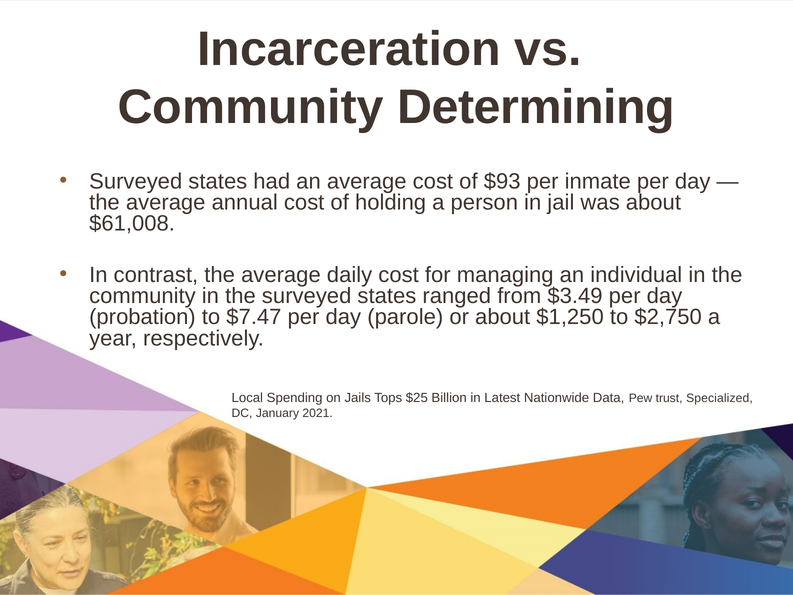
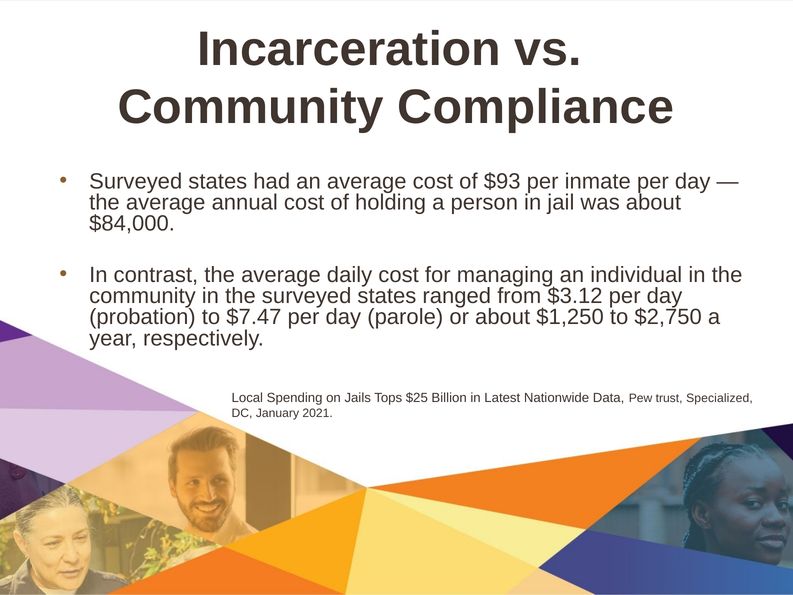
Determining: Determining -> Compliance (536, 107)
$61,008: $61,008 -> $84,000 (132, 224)
$3.49: $3.49 -> $3.12 (575, 296)
